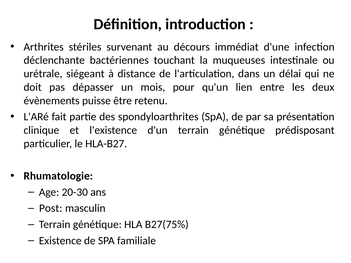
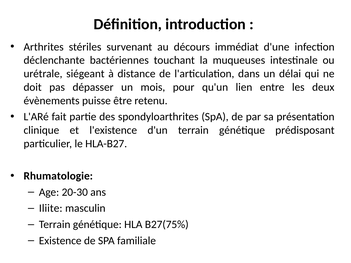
Post: Post -> Iliite (51, 208)
